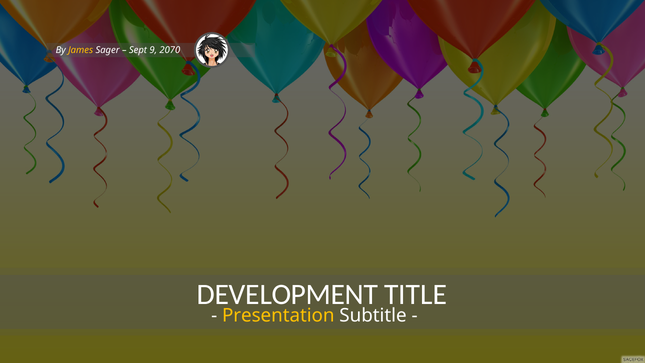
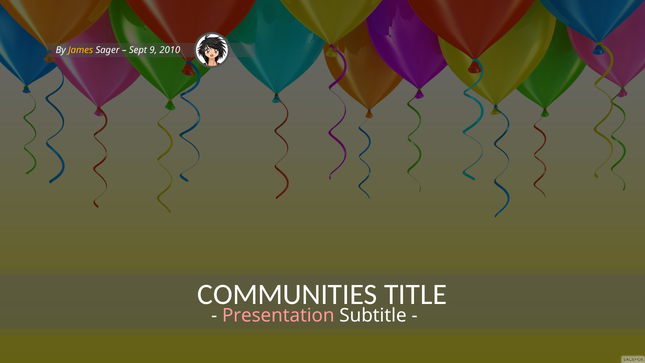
2070: 2070 -> 2010 (170, 50)
DEVELOPMENT: DEVELOPMENT -> COMMUNITIES (287, 294)
Presentation colour: yellow -> pink (278, 315)
